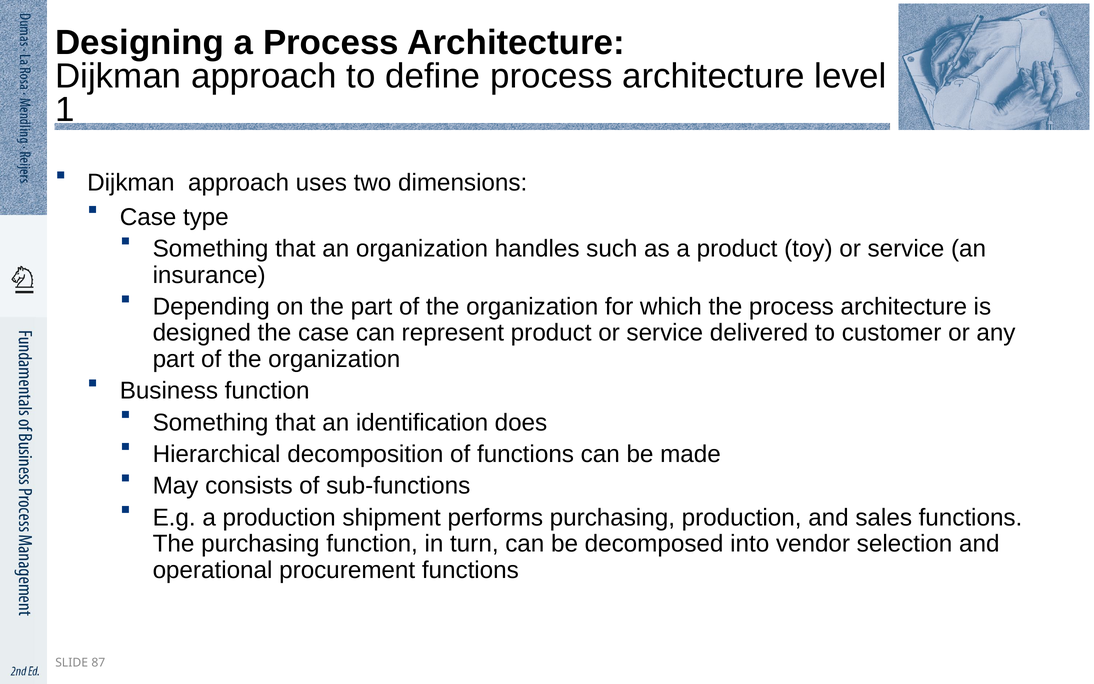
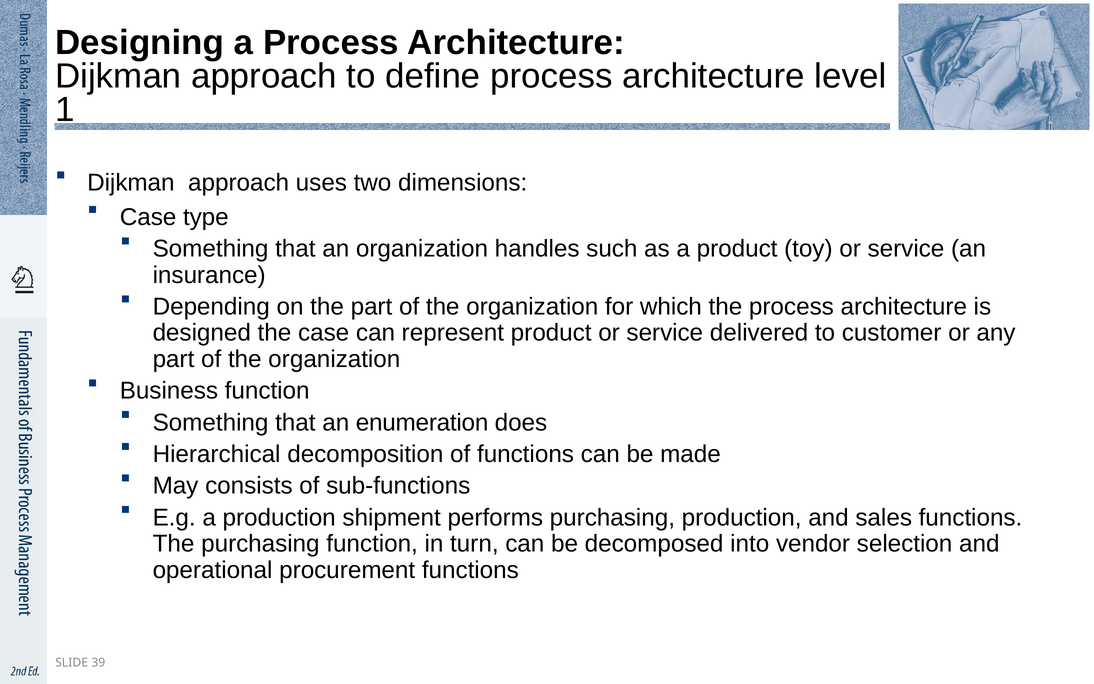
identification: identification -> enumeration (422, 422)
87: 87 -> 39 (98, 663)
